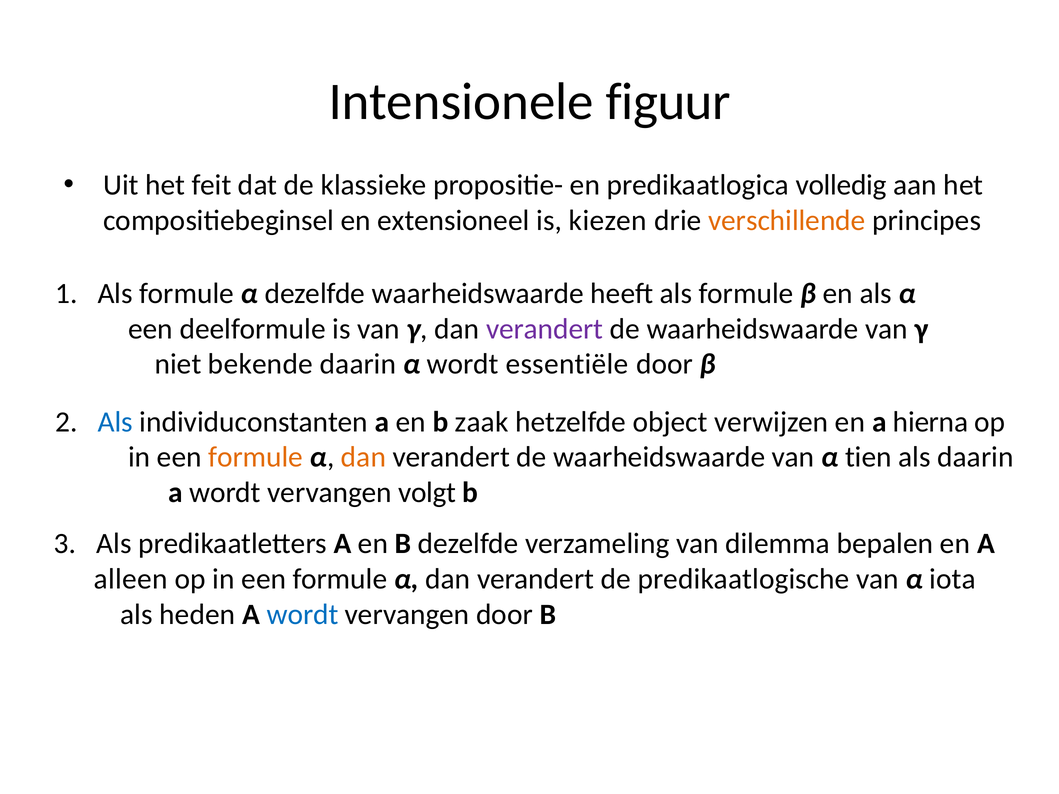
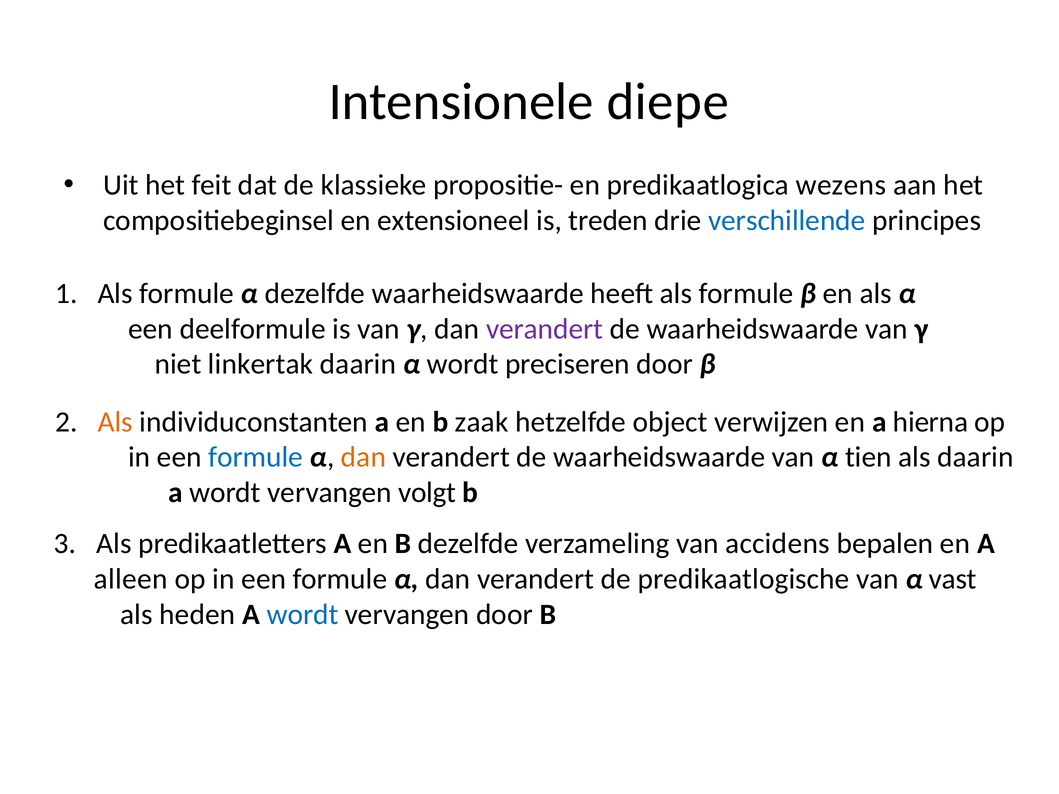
figuur: figuur -> diepe (668, 102)
volledig: volledig -> wezens (841, 185)
kiezen: kiezen -> treden (608, 221)
verschillende colour: orange -> blue (787, 221)
bekende: bekende -> linkertak (261, 364)
essentiële: essentiële -> preciseren (567, 364)
Als colour: blue -> orange (115, 422)
formule colour: orange -> blue (256, 457)
dilemma: dilemma -> accidens (777, 544)
iota: iota -> vast (953, 579)
